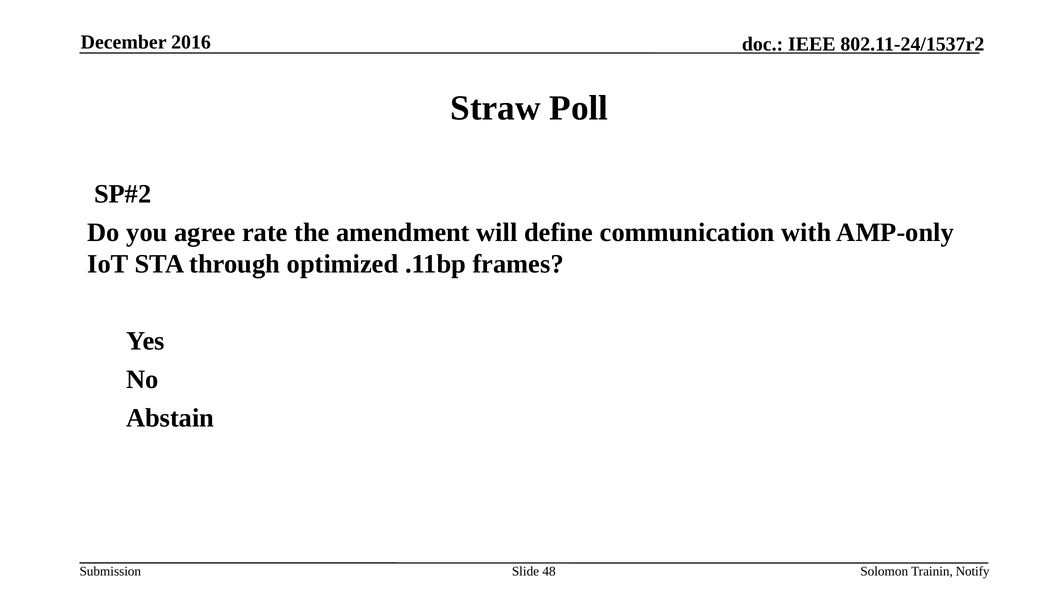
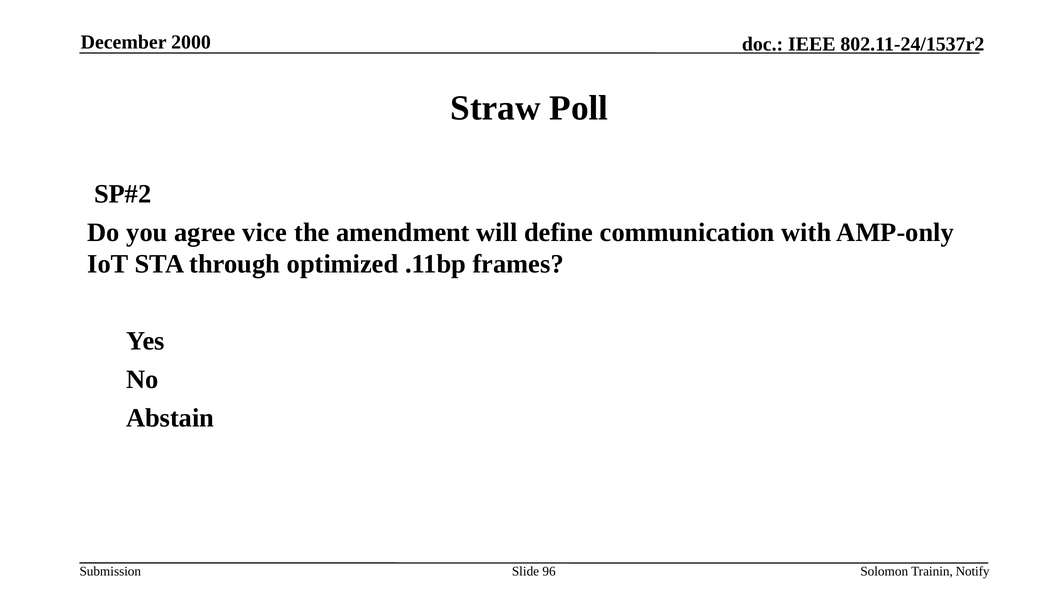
2016: 2016 -> 2000 (191, 42)
rate: rate -> vice (265, 232)
48: 48 -> 96 (549, 571)
